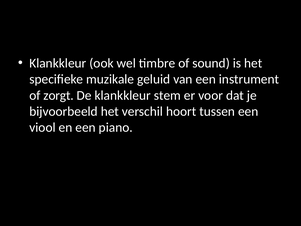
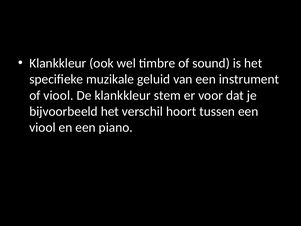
of zorgt: zorgt -> viool (59, 95)
